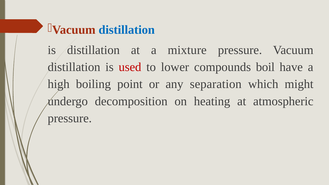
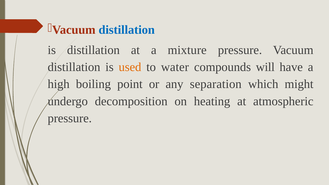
used colour: red -> orange (130, 67)
lower: lower -> water (175, 67)
boil: boil -> will (265, 67)
